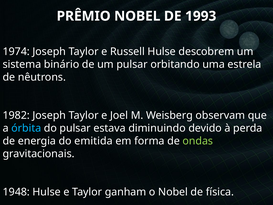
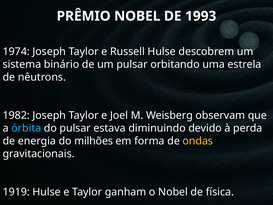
emitida: emitida -> milhões (94, 141)
ondas colour: light green -> yellow (198, 141)
1948: 1948 -> 1919 (16, 192)
